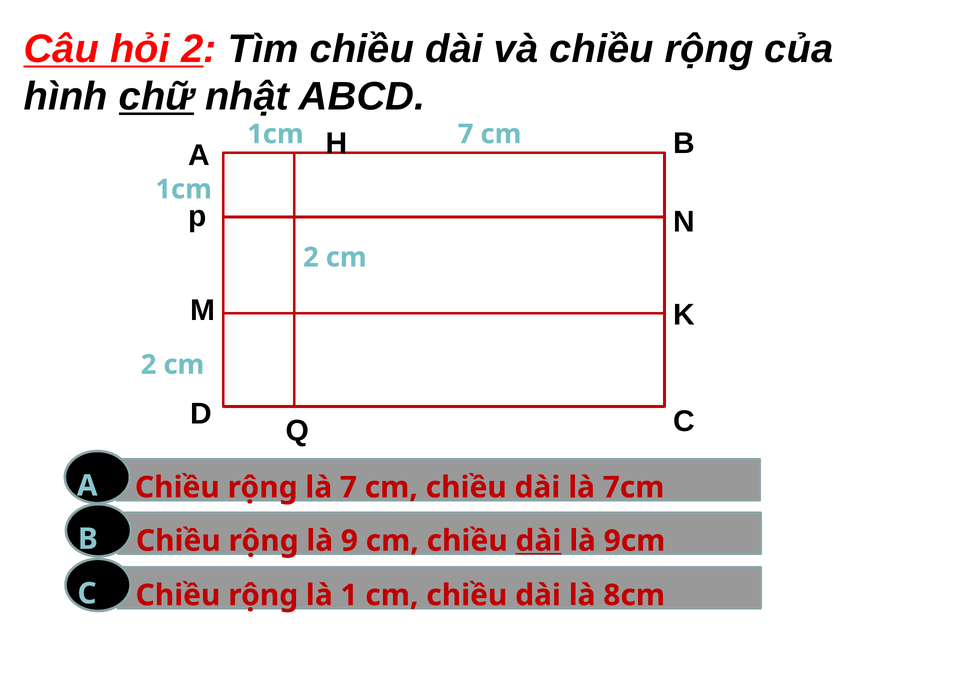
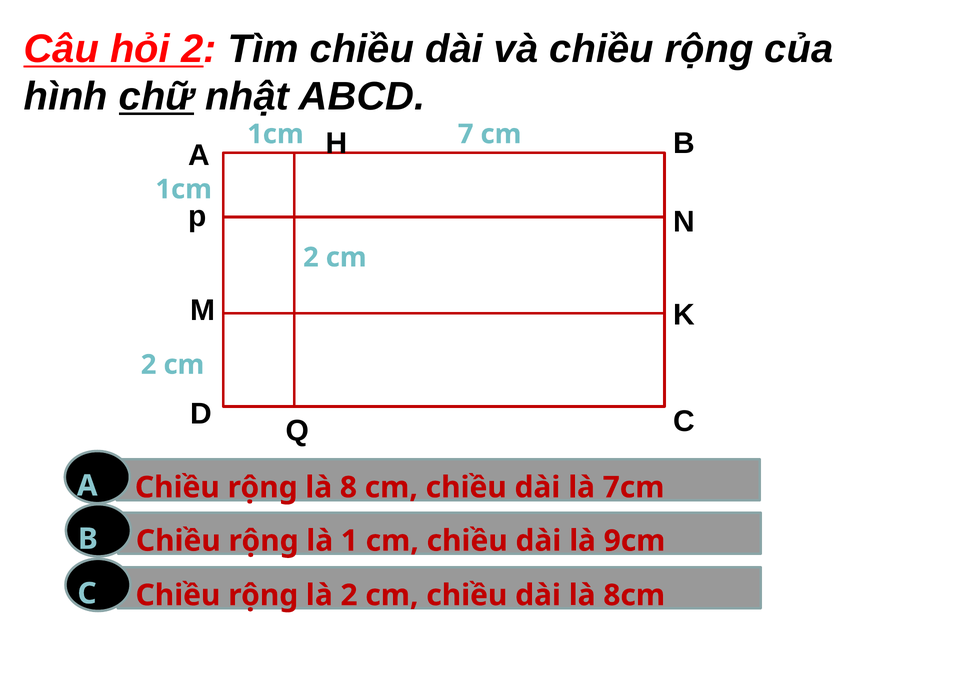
là 7: 7 -> 8 (348, 488)
9: 9 -> 1 (349, 541)
dài underline: present -> none (538, 541)
là 1: 1 -> 2 (349, 596)
